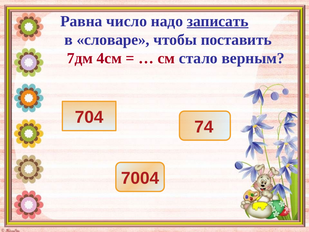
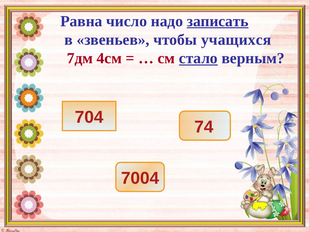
словаре: словаре -> звеньев (113, 40)
поставить: поставить -> учащихся (236, 40)
стало underline: none -> present (198, 58)
